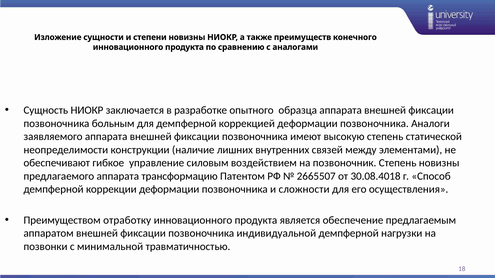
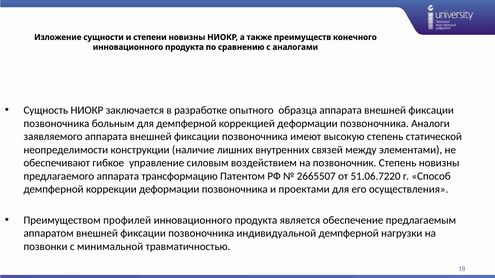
30.08.4018: 30.08.4018 -> 51.06.7220 (376, 176)
сложности: сложности -> проектами (304, 190)
отработку: отработку -> профилей (127, 220)
